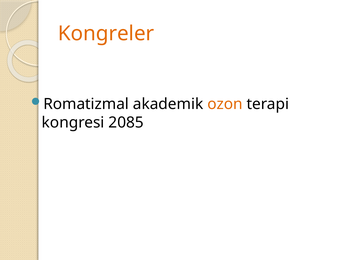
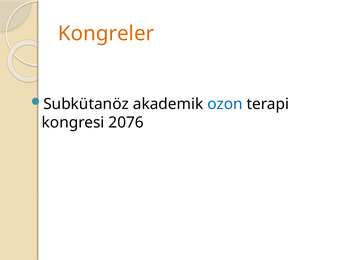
Romatizmal: Romatizmal -> Subkütanöz (86, 104)
ozon colour: orange -> blue (225, 104)
2085: 2085 -> 2076 (126, 123)
